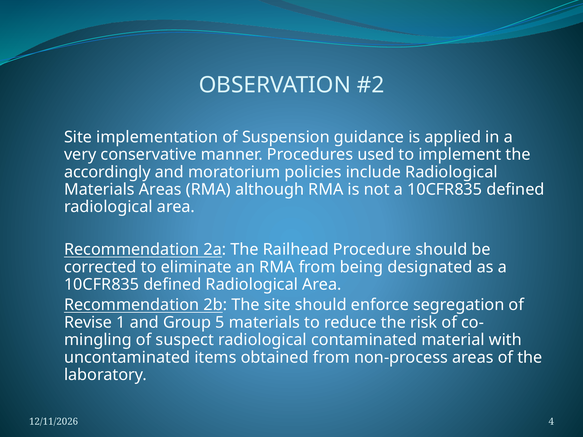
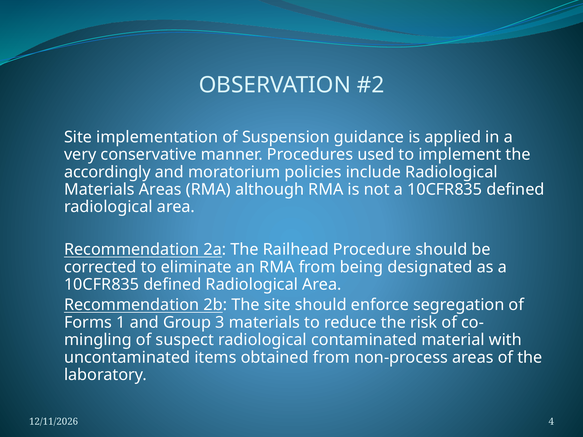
Revise: Revise -> Forms (88, 323)
5: 5 -> 3 (220, 323)
